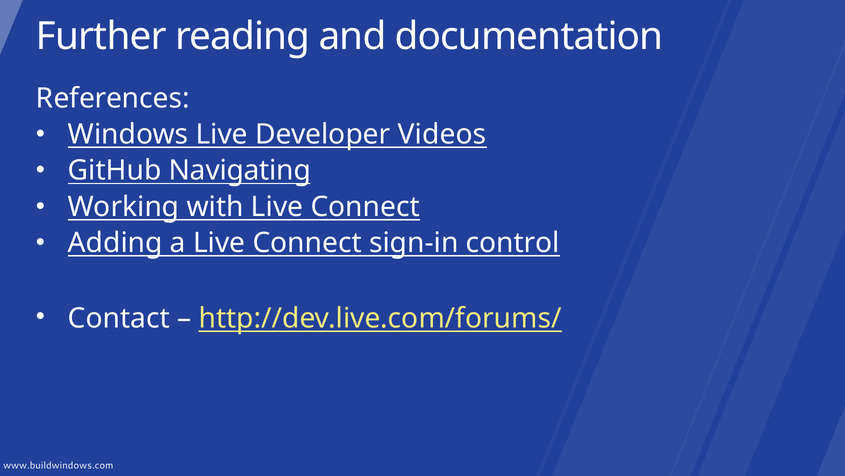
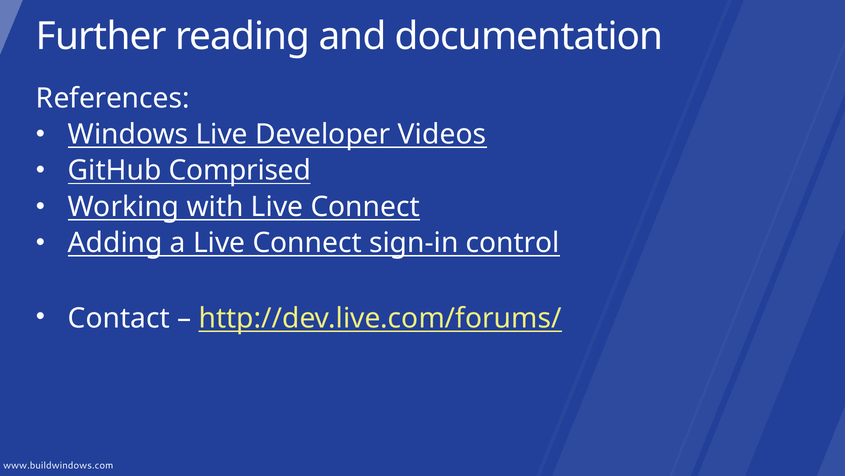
Navigating: Navigating -> Comprised (240, 170)
